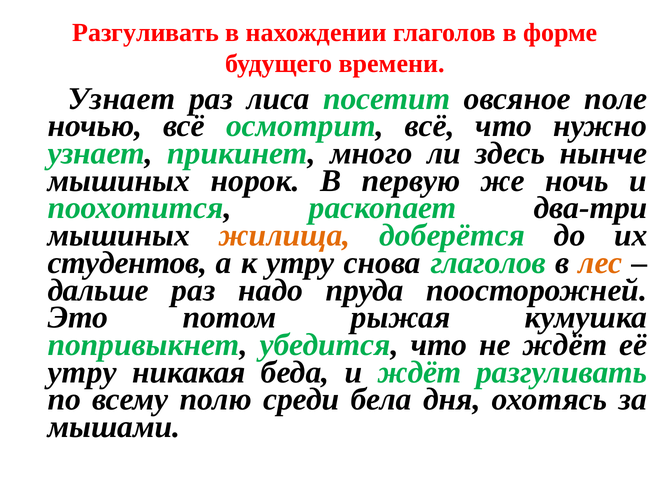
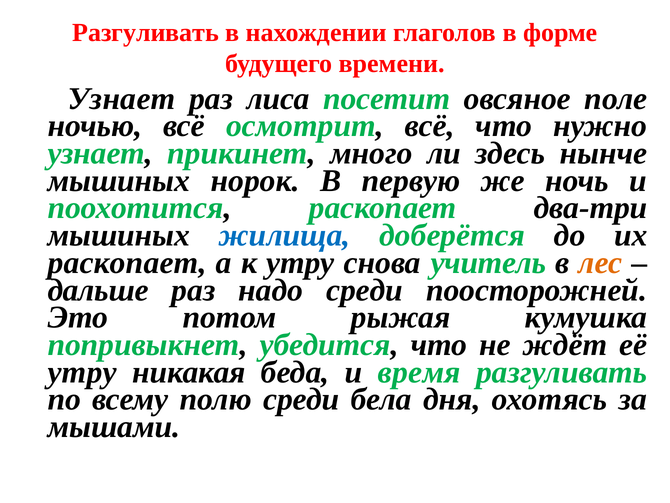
жилища colour: orange -> blue (285, 235)
студентов: студентов -> раскопает (127, 262)
снова глаголов: глаголов -> учитель (488, 262)
надо пруда: пруда -> среди (365, 290)
и ждёт: ждёт -> время (419, 372)
